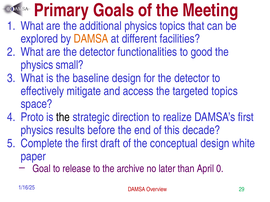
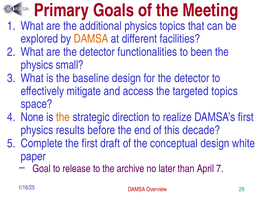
good: good -> been (202, 52)
Proto: Proto -> None (32, 118)
the colour: black -> orange (63, 118)
0: 0 -> 7 (220, 169)
